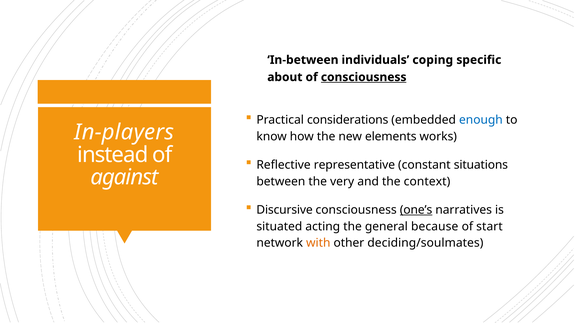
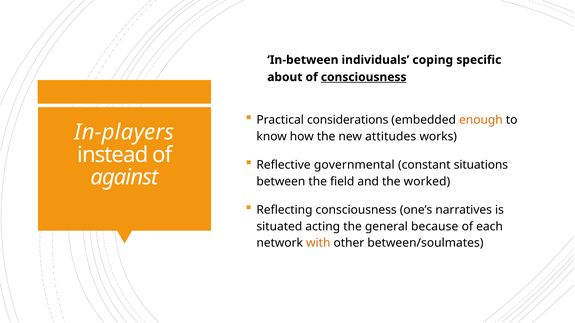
enough colour: blue -> orange (481, 120)
elements: elements -> attitudes (391, 137)
representative: representative -> governmental (354, 165)
very: very -> field (342, 182)
context: context -> worked (427, 182)
Discursive: Discursive -> Reflecting (284, 210)
one’s underline: present -> none (416, 210)
start: start -> each (490, 227)
deciding/soulmates: deciding/soulmates -> between/soulmates (425, 243)
